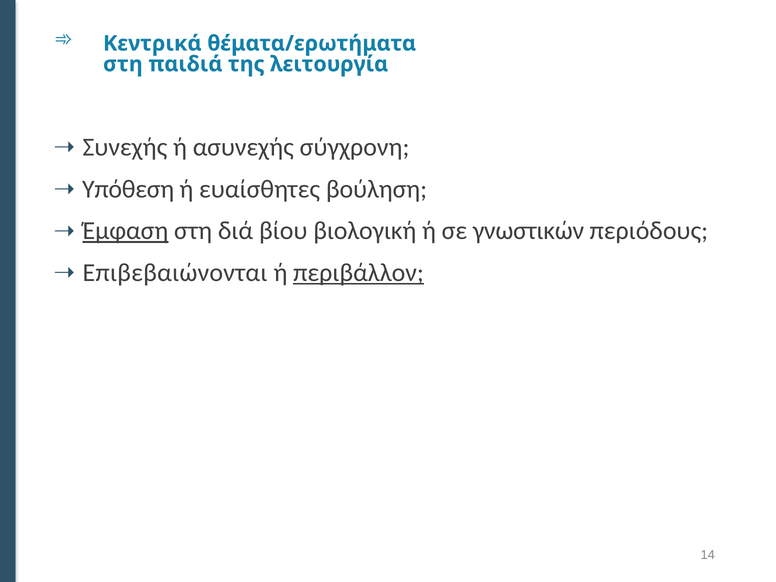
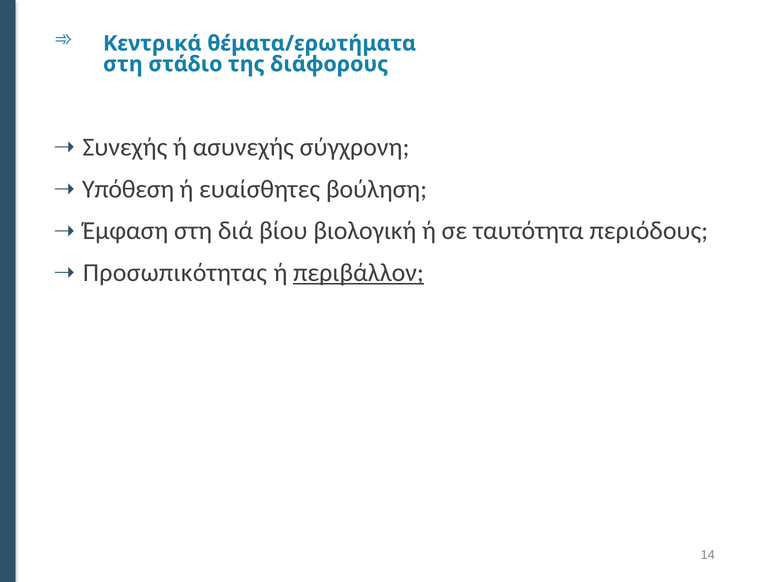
παιδιά: παιδιά -> στάδιο (185, 64)
λειτουργία: λειτουργία -> διάφορους (329, 64)
Έμφαση underline: present -> none (125, 231)
γνωστικών: γνωστικών -> ταυτότητα (528, 231)
Επιβεβαιώνονται: Επιβεβαιώνονται -> Προσωπικότητας (175, 273)
